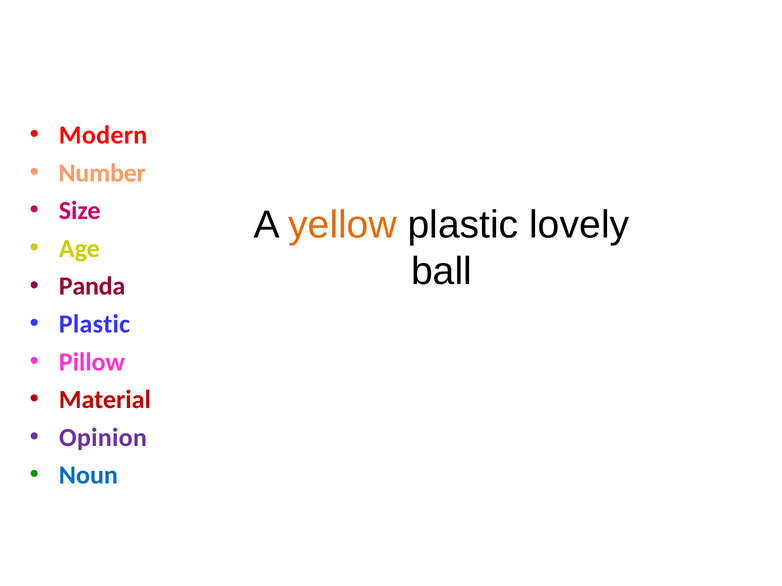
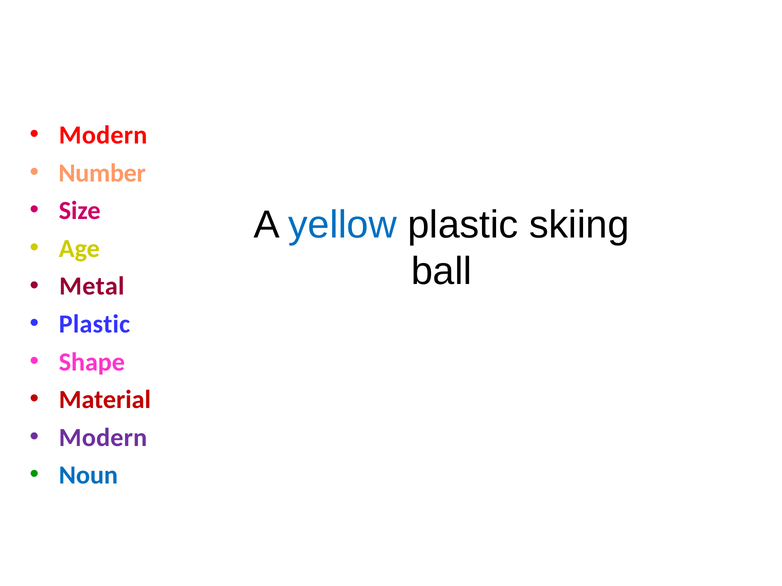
yellow colour: orange -> blue (343, 225)
lovely: lovely -> skiing (579, 225)
Panda: Panda -> Metal (92, 287)
Pillow: Pillow -> Shape (92, 362)
Opinion: Opinion -> Modern (103, 438)
